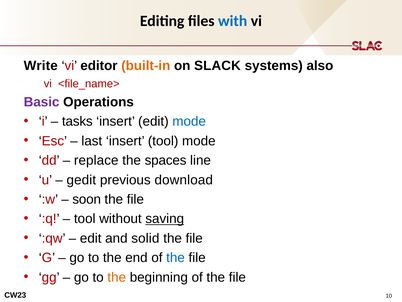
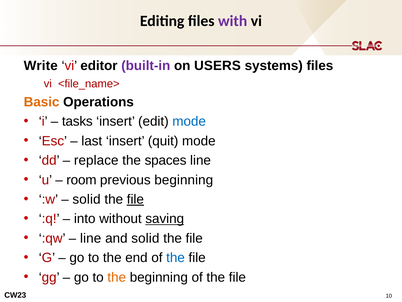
with colour: blue -> purple (233, 21)
built-in colour: orange -> purple (146, 66)
SLACK: SLACK -> USERS (217, 66)
systems also: also -> files (320, 66)
Basic colour: purple -> orange (42, 102)
insert tool: tool -> quit (163, 141)
gedit: gedit -> room (81, 180)
previous download: download -> beginning (184, 180)
soon: soon -> solid (87, 199)
file underline: none -> present (135, 199)
tool: tool -> into (85, 218)
edit: edit -> line (91, 238)
